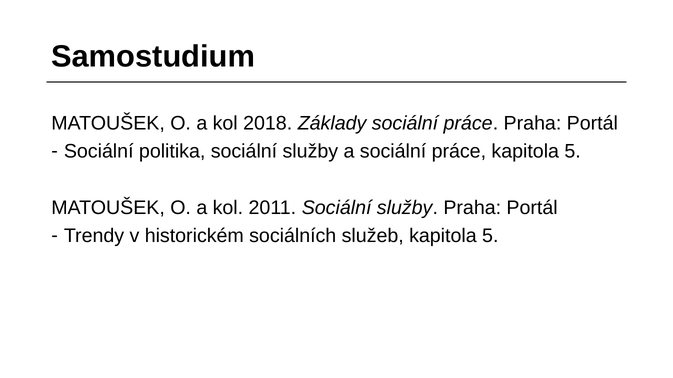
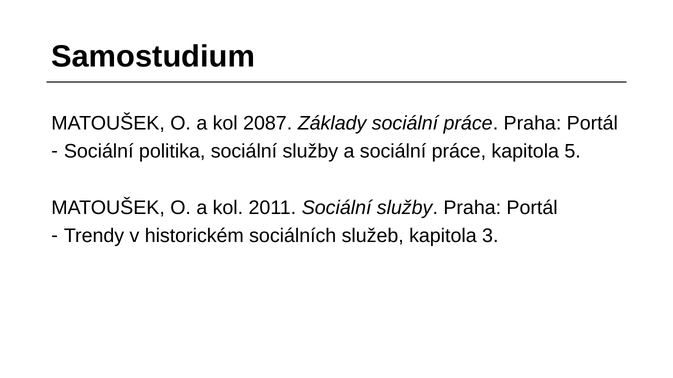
2018: 2018 -> 2087 (268, 123)
služeb kapitola 5: 5 -> 3 (490, 236)
